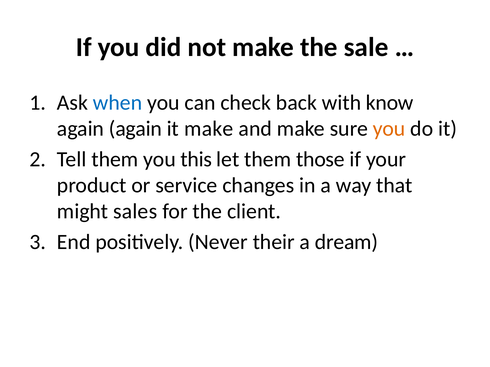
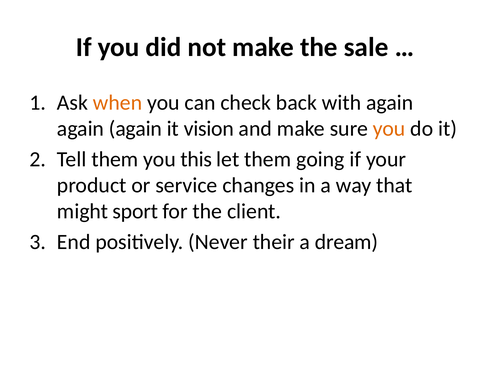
when colour: blue -> orange (118, 103)
with know: know -> again (390, 103)
it make: make -> vision (209, 129)
those: those -> going (320, 159)
sales: sales -> sport (135, 212)
